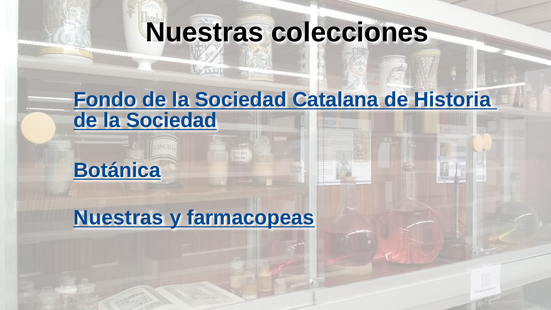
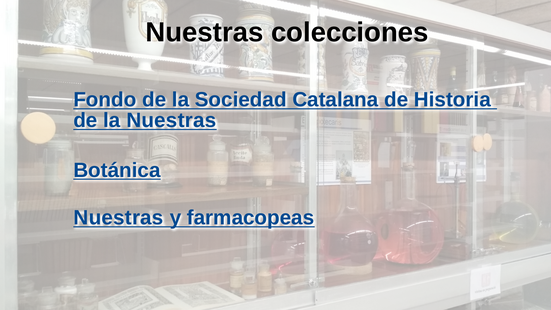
Sociedad: Sociedad -> Nuestras (171, 120)
